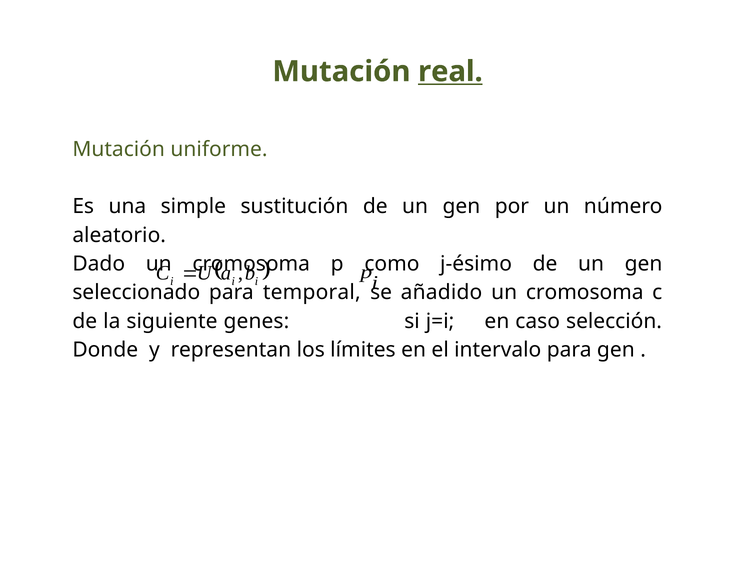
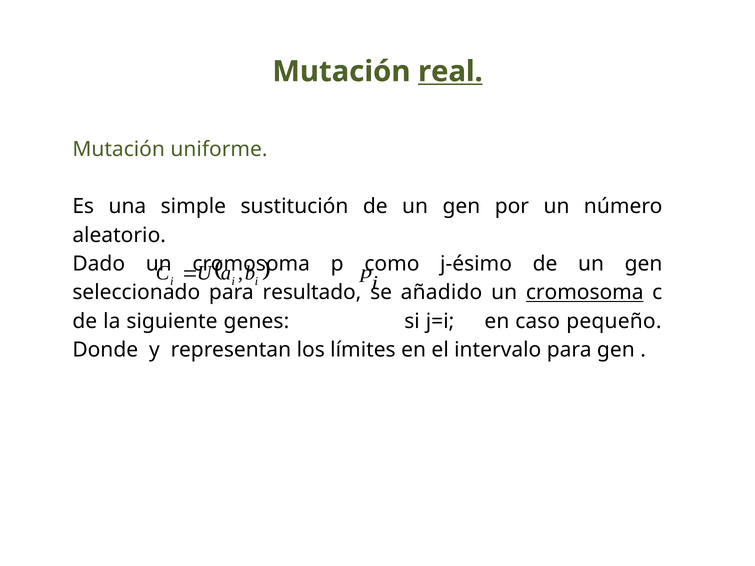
temporal: temporal -> resultado (312, 293)
cromosoma underline: none -> present (585, 293)
selección: selección -> pequeño (614, 321)
